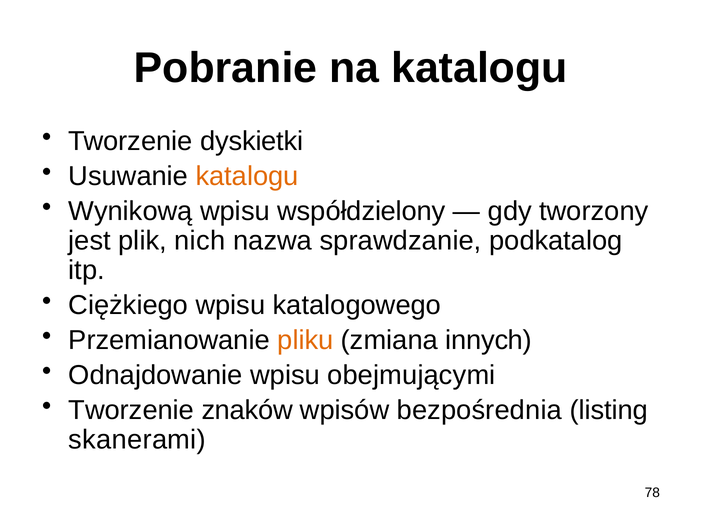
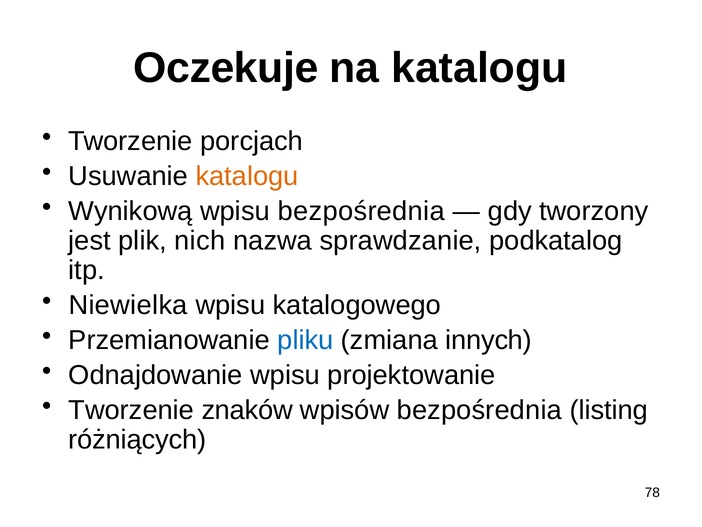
Pobranie: Pobranie -> Oczekuje (226, 68)
dyskietki: dyskietki -> porcjach (252, 141)
wpisu współdzielony: współdzielony -> bezpośrednia (361, 211)
Ciężkiego: Ciężkiego -> Niewielka (128, 305)
pliku colour: orange -> blue (305, 340)
obejmującymi: obejmującymi -> projektowanie (411, 375)
skanerami: skanerami -> różniących (137, 439)
